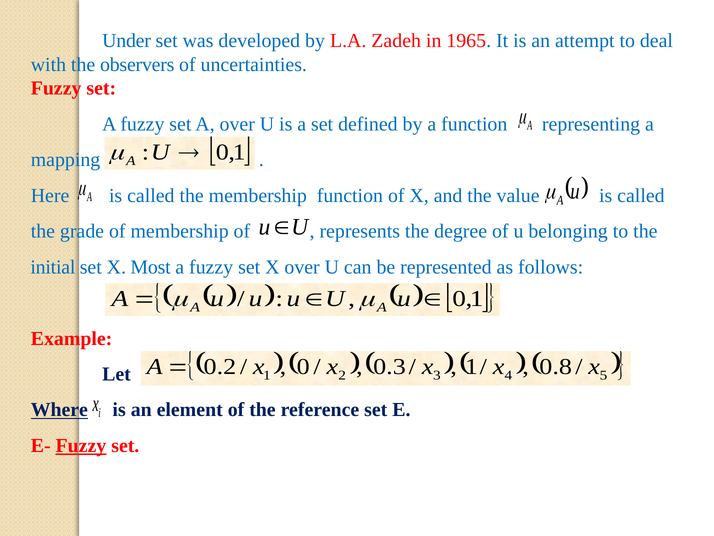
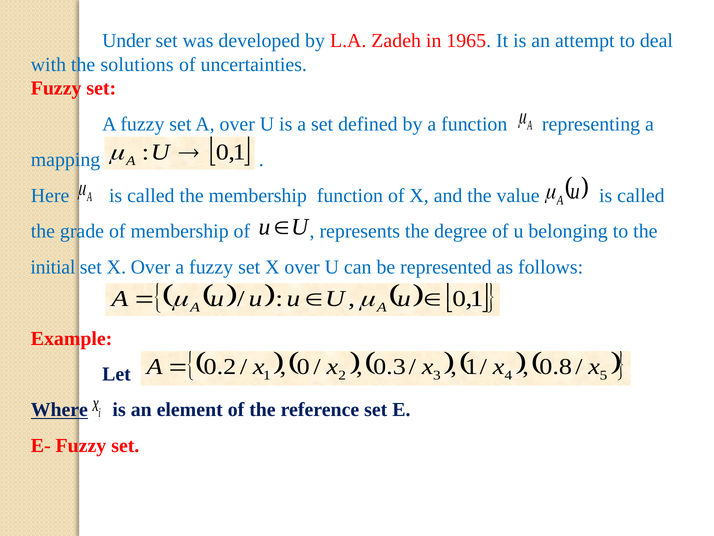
observers: observers -> solutions (137, 64)
Most: Most -> Over (150, 267)
Fuzzy underline: present -> none (81, 445)
